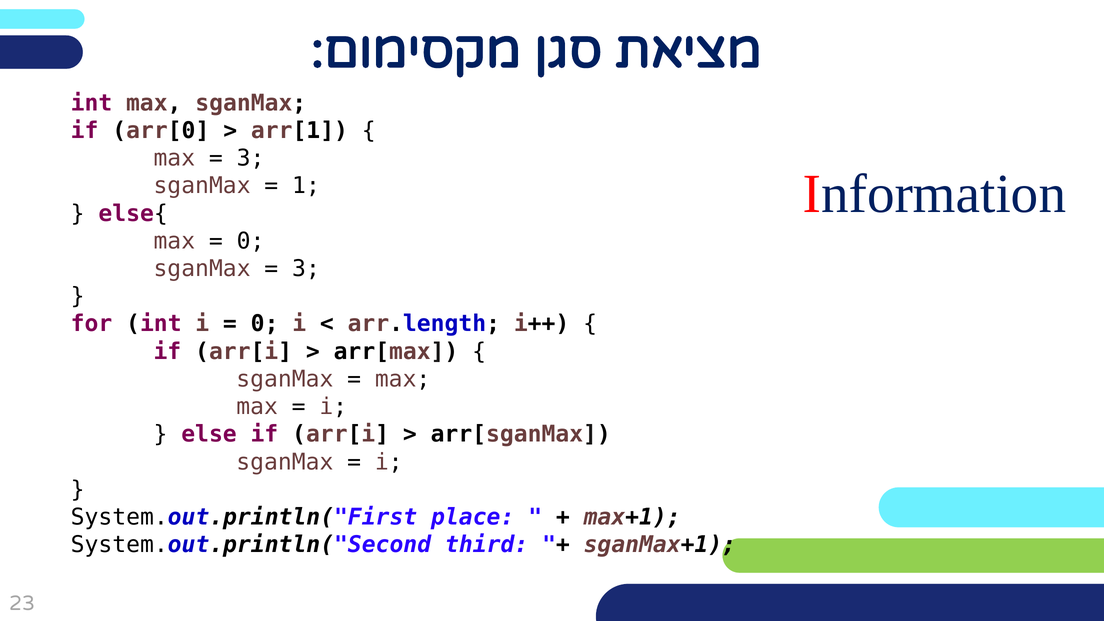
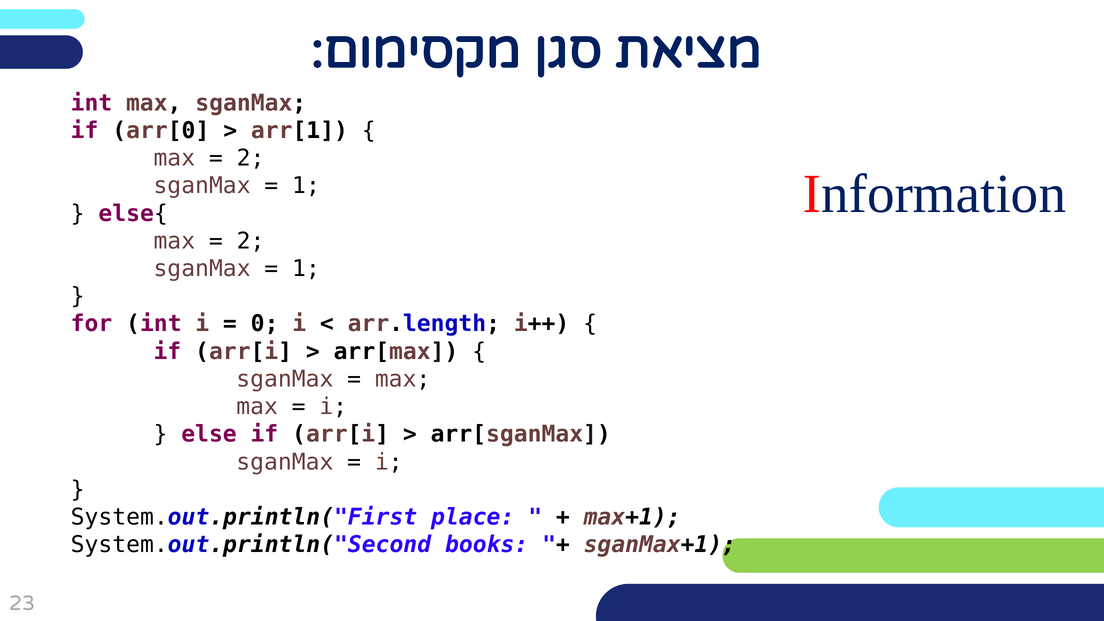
3: 3 -> 2 (251, 158)
0: 0 -> 2 (251, 241)
3: 3 -> 1 (306, 269)
third: third -> books (487, 545)
